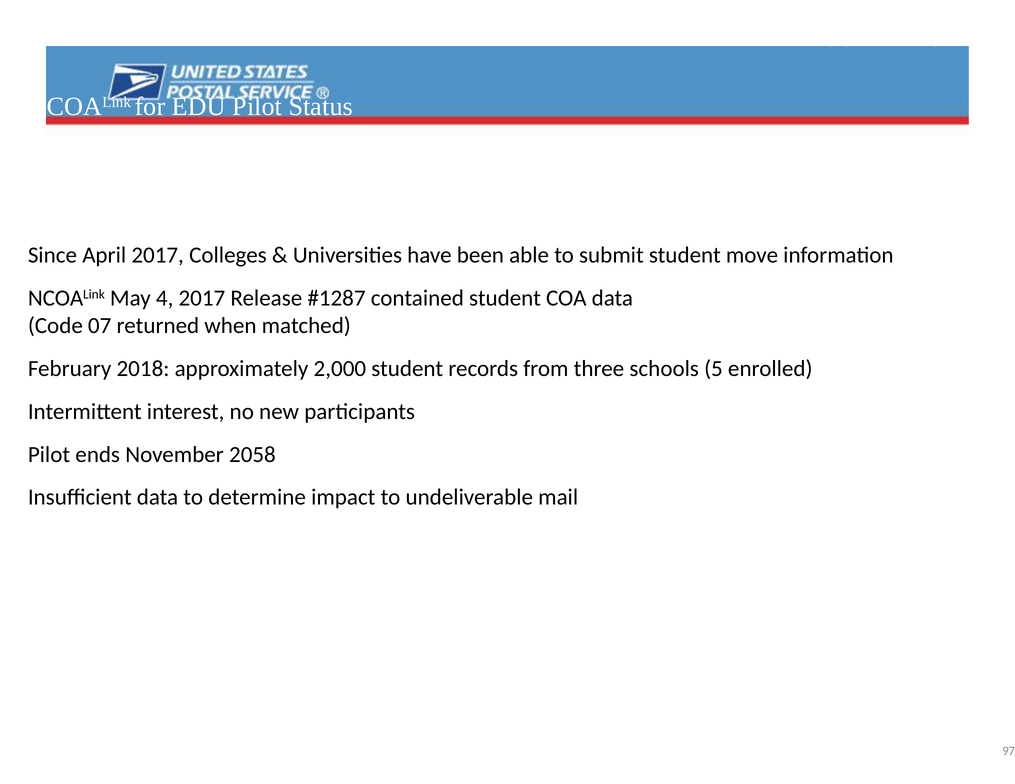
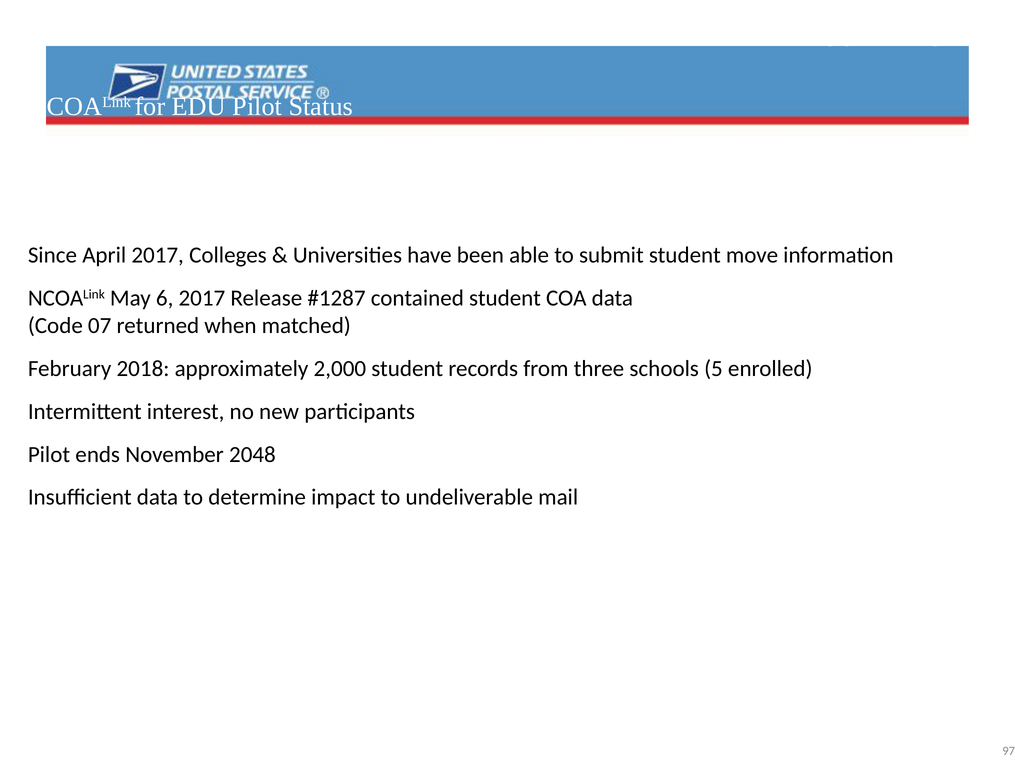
4: 4 -> 6 (165, 298)
2058: 2058 -> 2048 (252, 455)
